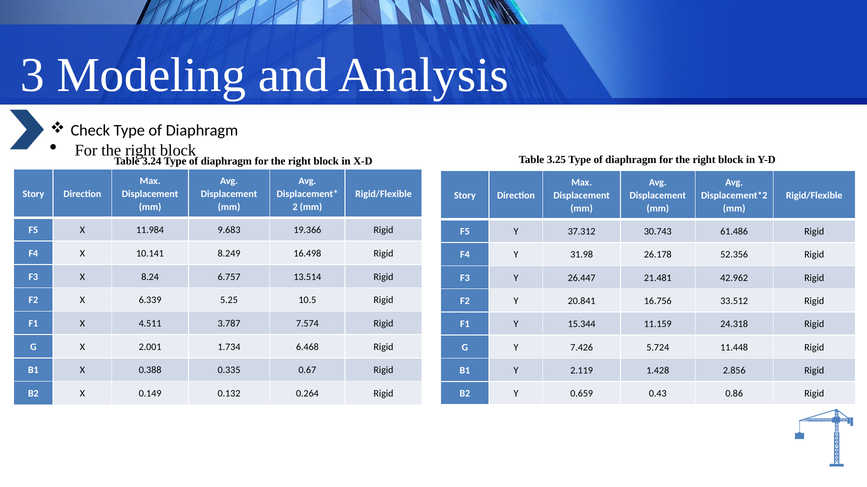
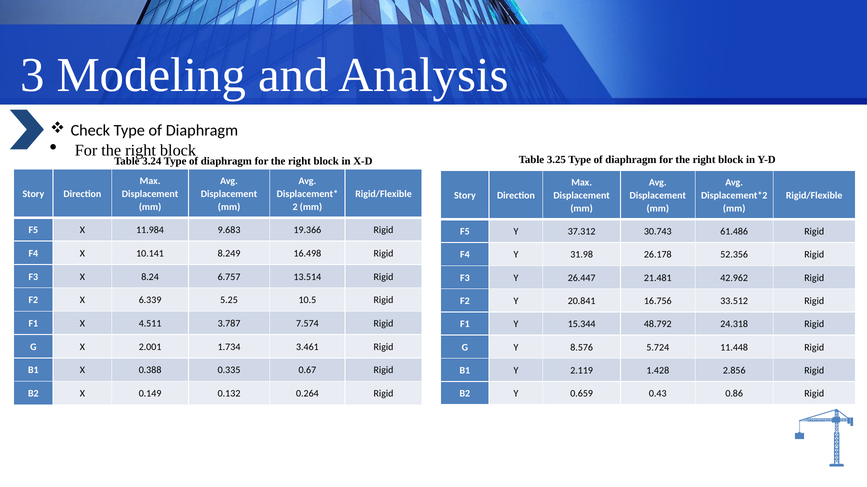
11.159: 11.159 -> 48.792 (658, 325)
6.468: 6.468 -> 3.461 (307, 347)
7.426: 7.426 -> 8.576 (582, 348)
